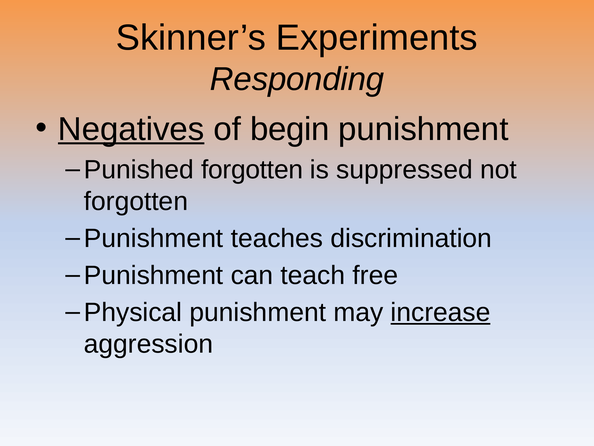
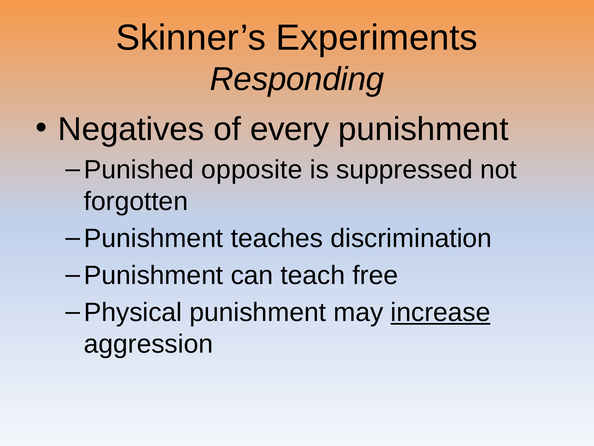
Negatives underline: present -> none (131, 129)
begin: begin -> every (290, 129)
Punished forgotten: forgotten -> opposite (252, 169)
